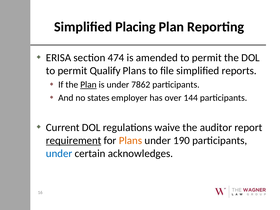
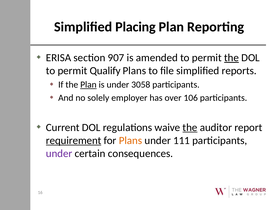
474: 474 -> 907 (116, 58)
the underline: none -> present (232, 58)
7862: 7862 -> 3058 (141, 85)
states: states -> solely (98, 98)
144: 144 -> 106 (191, 98)
the underline: none -> present (190, 127)
190: 190 -> 111 (182, 140)
under colour: blue -> purple (59, 154)
acknowledges: acknowledges -> consequences (141, 154)
